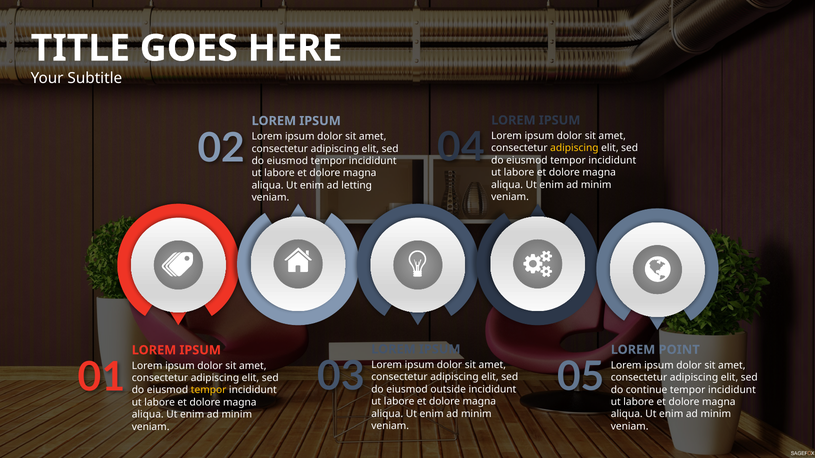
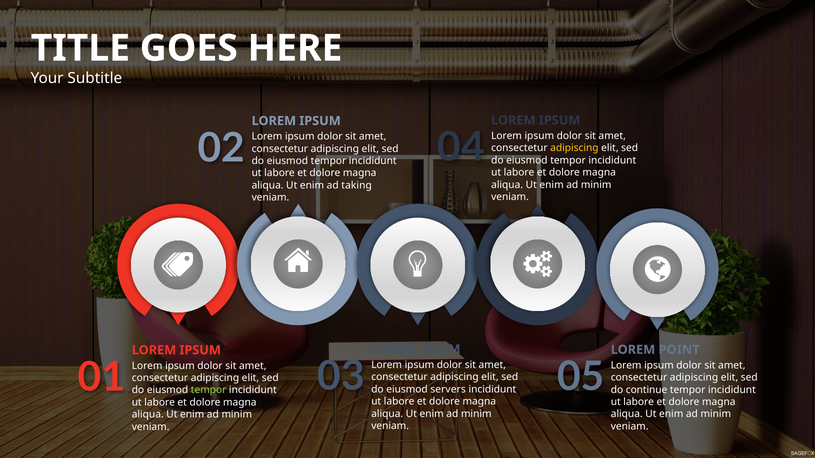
letting: letting -> taking (357, 186)
outside: outside -> servers (448, 390)
tempor colour: yellow -> light green (209, 391)
